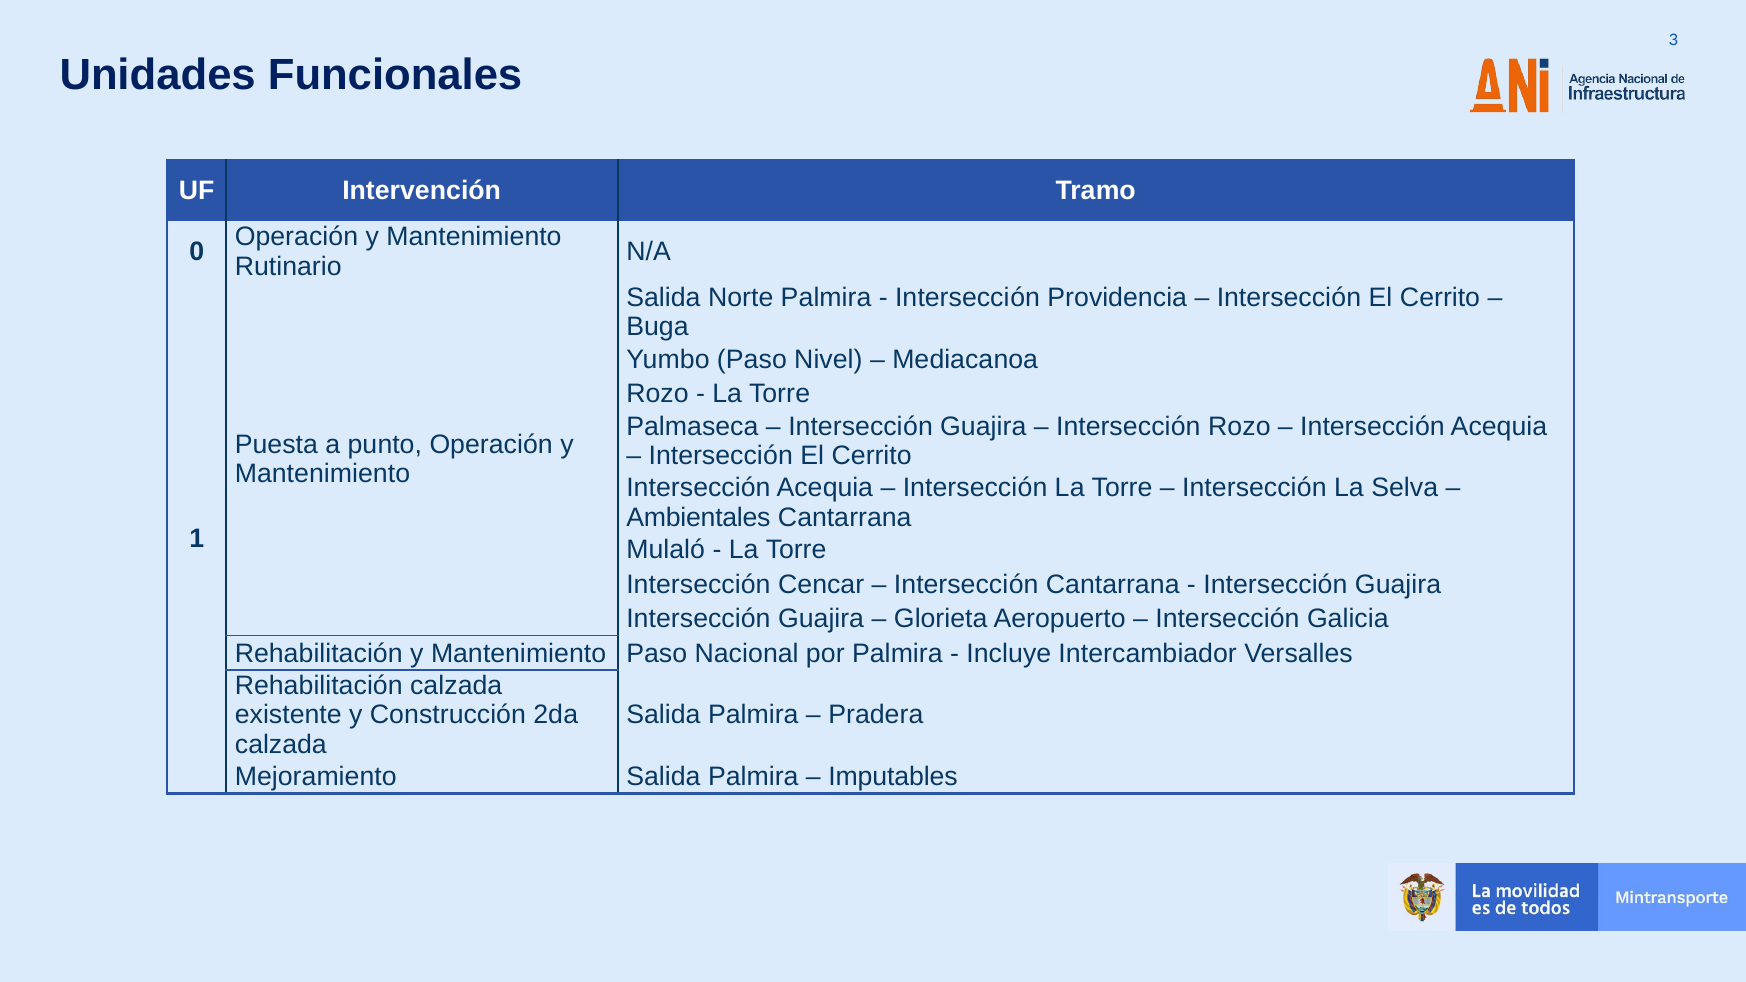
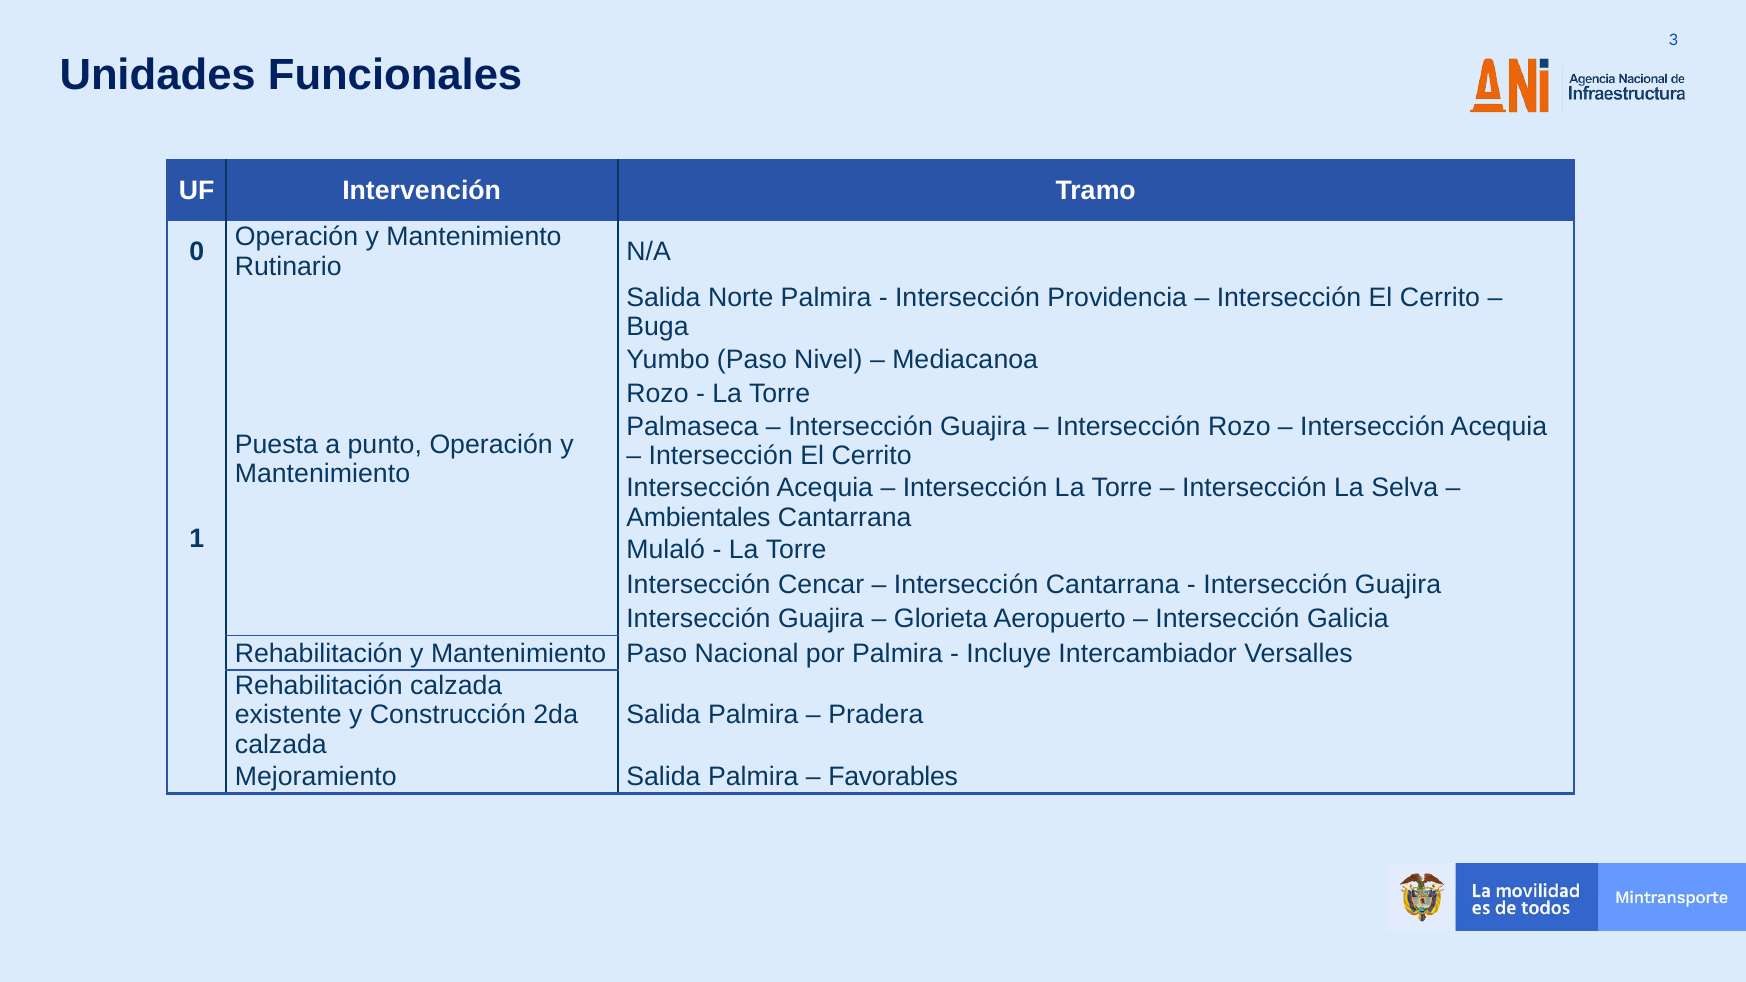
Imputables: Imputables -> Favorables (893, 777)
